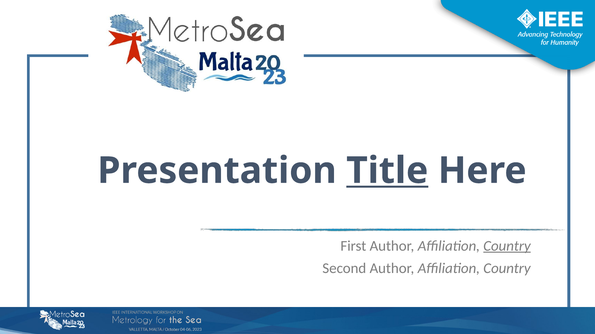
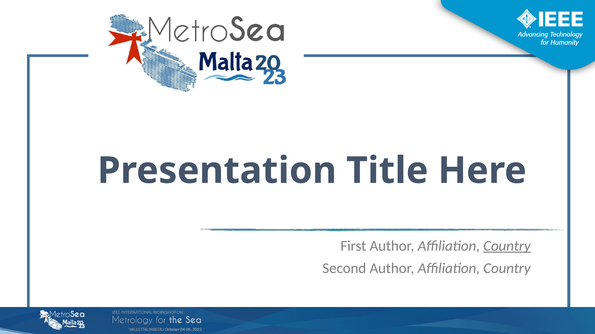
Title underline: present -> none (387, 171)
